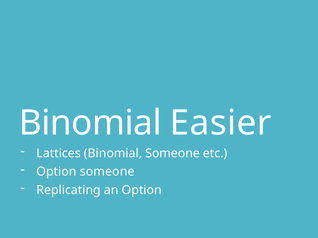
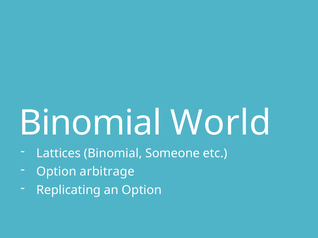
Easier: Easier -> World (221, 123)
Option someone: someone -> arbitrage (107, 172)
